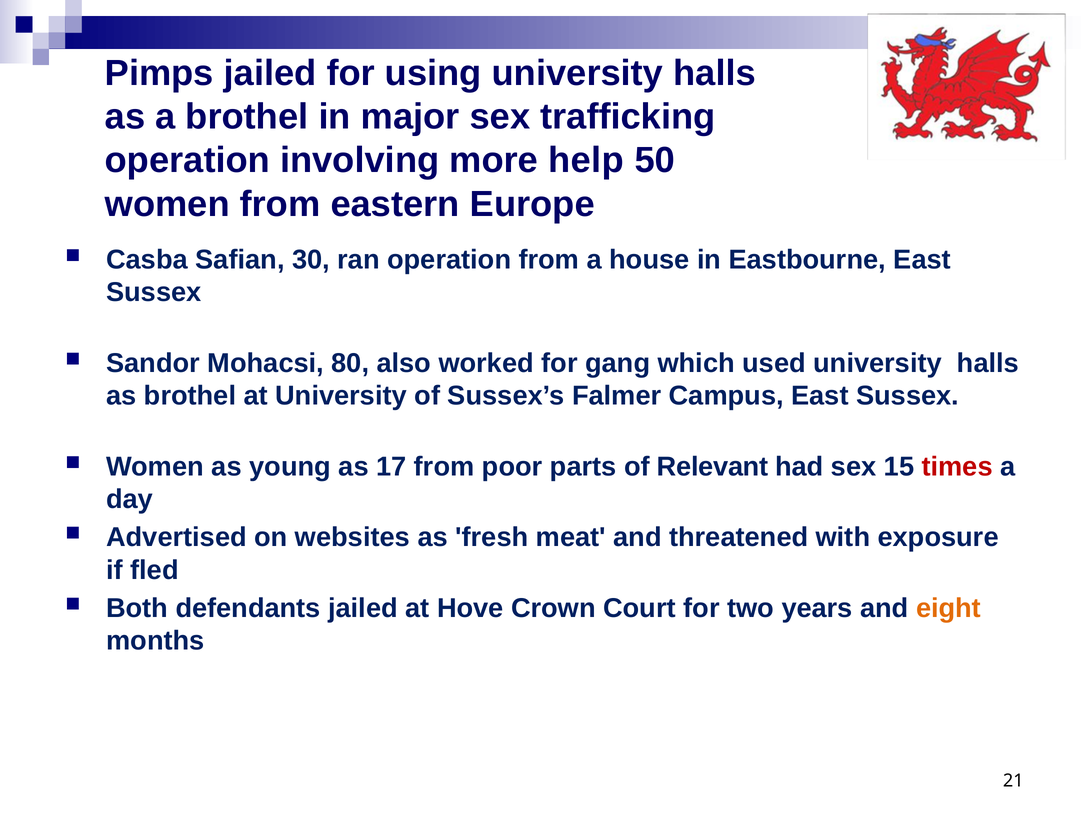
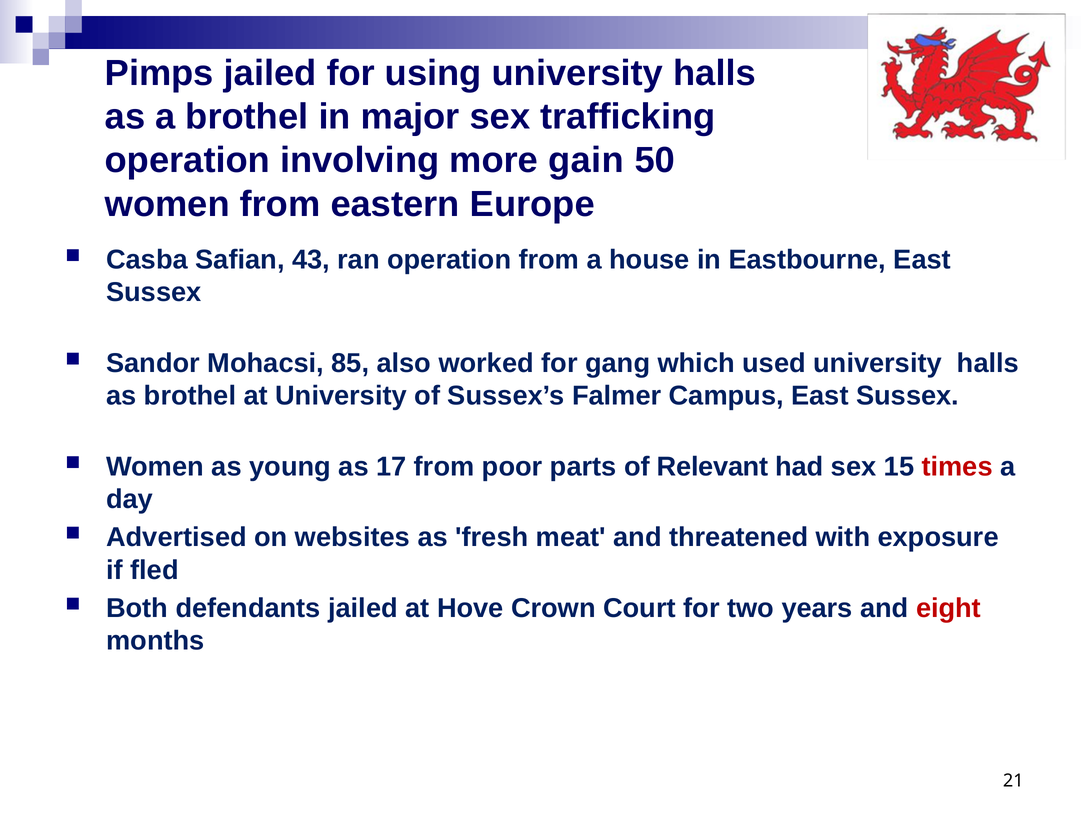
help: help -> gain (586, 160)
30: 30 -> 43 (311, 260)
80: 80 -> 85 (350, 363)
eight colour: orange -> red (949, 608)
